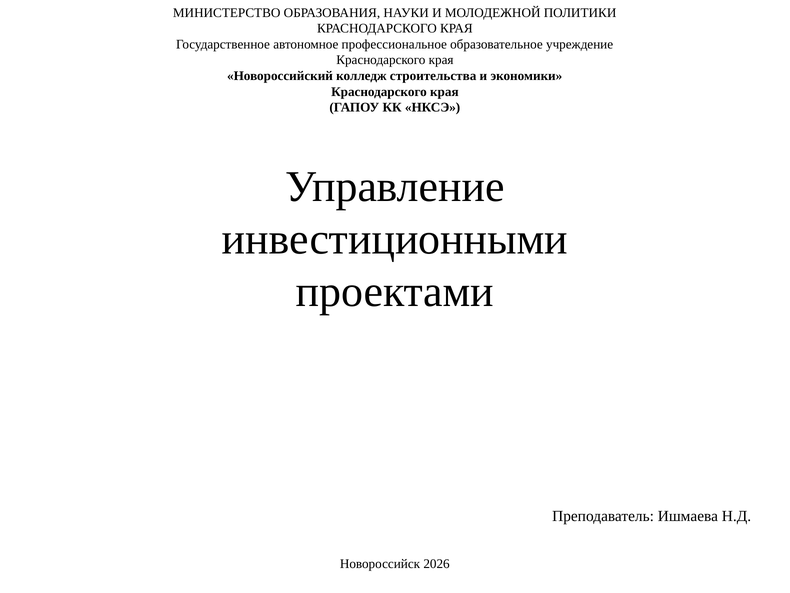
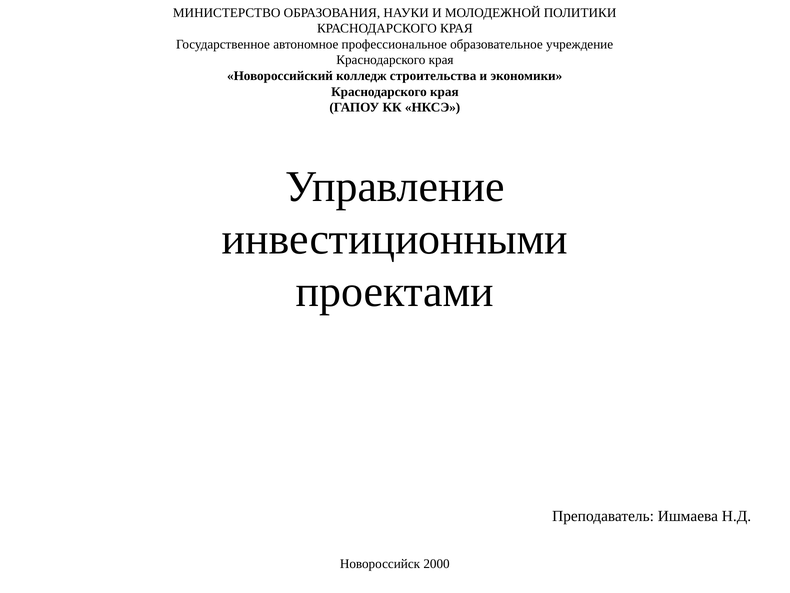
2026: 2026 -> 2000 (437, 564)
